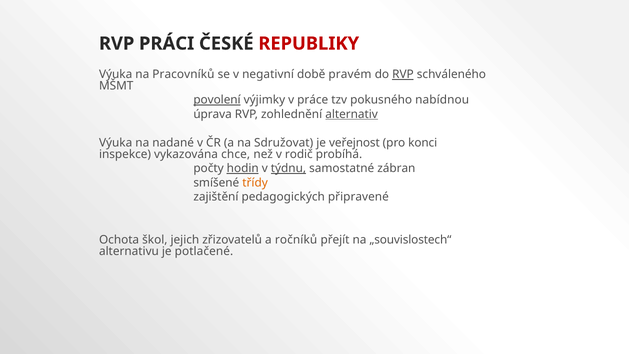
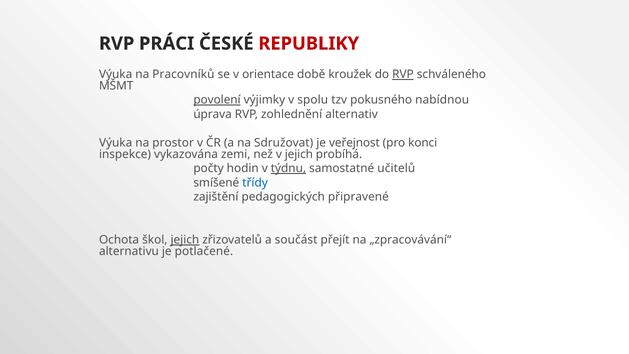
negativní: negativní -> orientace (268, 74)
pravém: pravém -> kroužek (350, 74)
práce: práce -> spolu (313, 100)
alternativ underline: present -> none (352, 114)
nadané: nadané -> prostor (173, 143)
chce: chce -> zemi (236, 154)
v rodič: rodič -> jejich (299, 154)
hodin underline: present -> none (243, 168)
zábran: zábran -> učitelů (396, 168)
třídy colour: orange -> blue (255, 183)
jejich underline: none -> present (185, 240)
ročníků: ročníků -> součást (296, 240)
„souvislostech“: „souvislostech“ -> „zpracovávání“ (410, 240)
